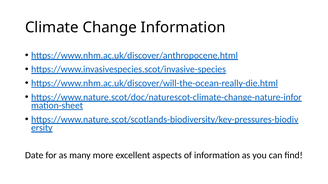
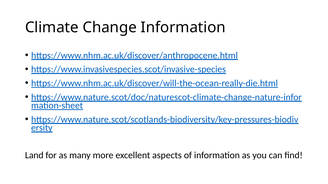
Date: Date -> Land (34, 156)
